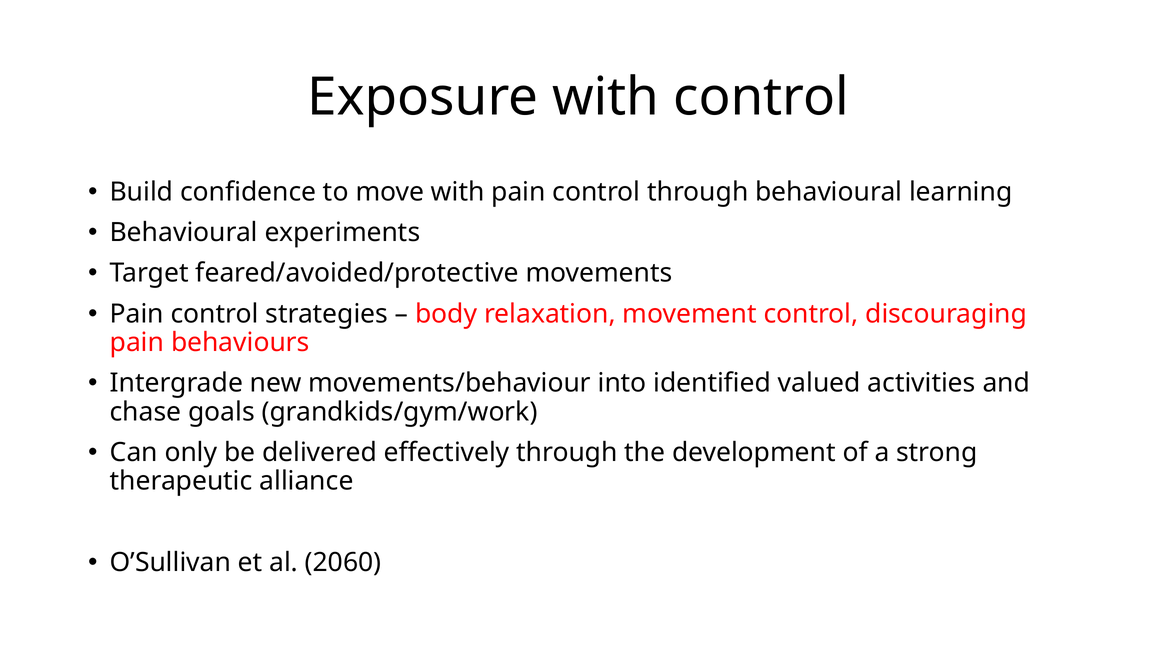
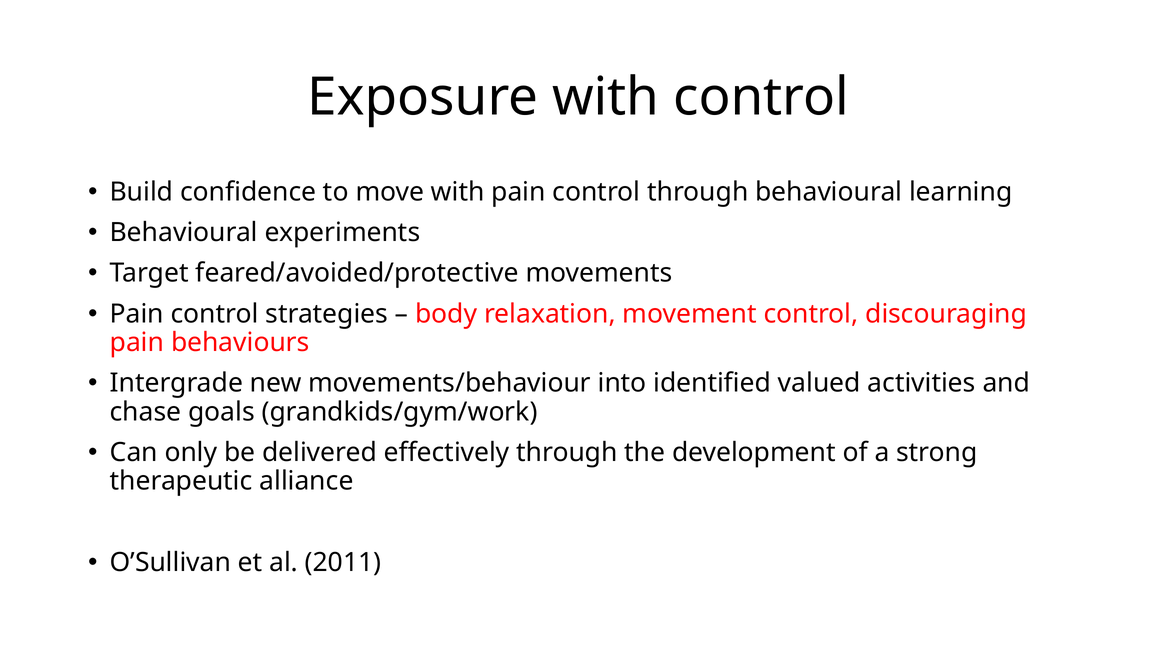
2060: 2060 -> 2011 (343, 562)
